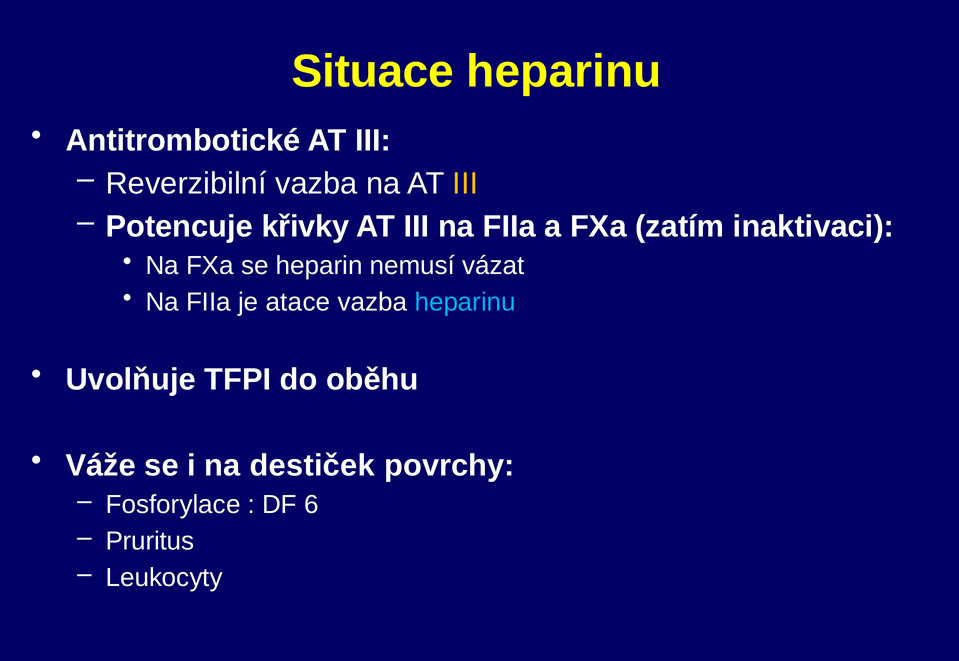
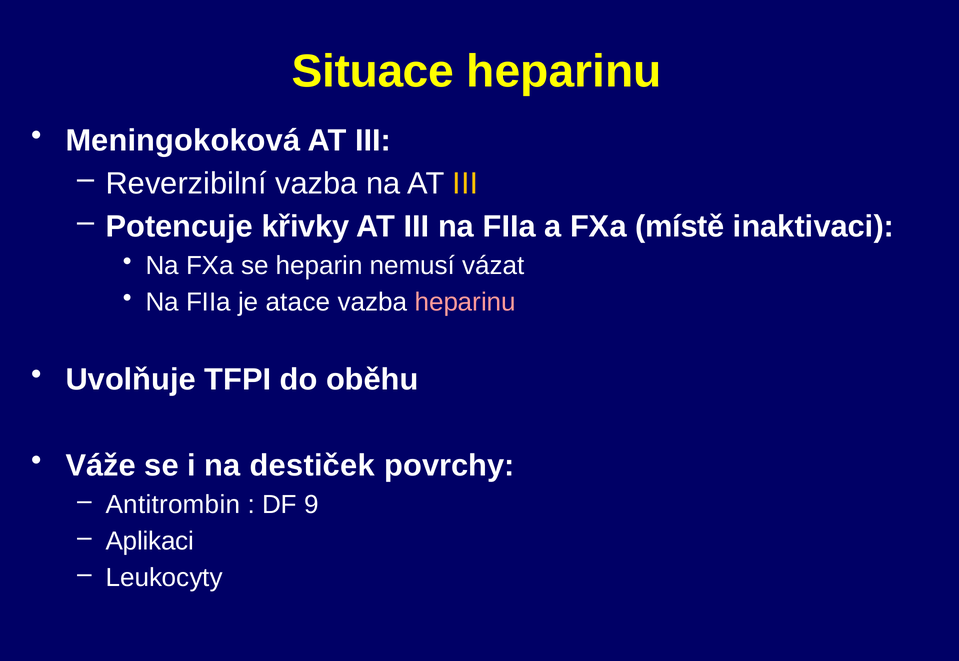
Antitrombotické: Antitrombotické -> Meningokoková (183, 141)
zatím: zatím -> místě (680, 227)
heparinu colour: light blue -> pink (465, 302)
Fosforylace: Fosforylace -> Antitrombin (173, 505)
6: 6 -> 9 (311, 505)
Pruritus: Pruritus -> Aplikaci (150, 541)
